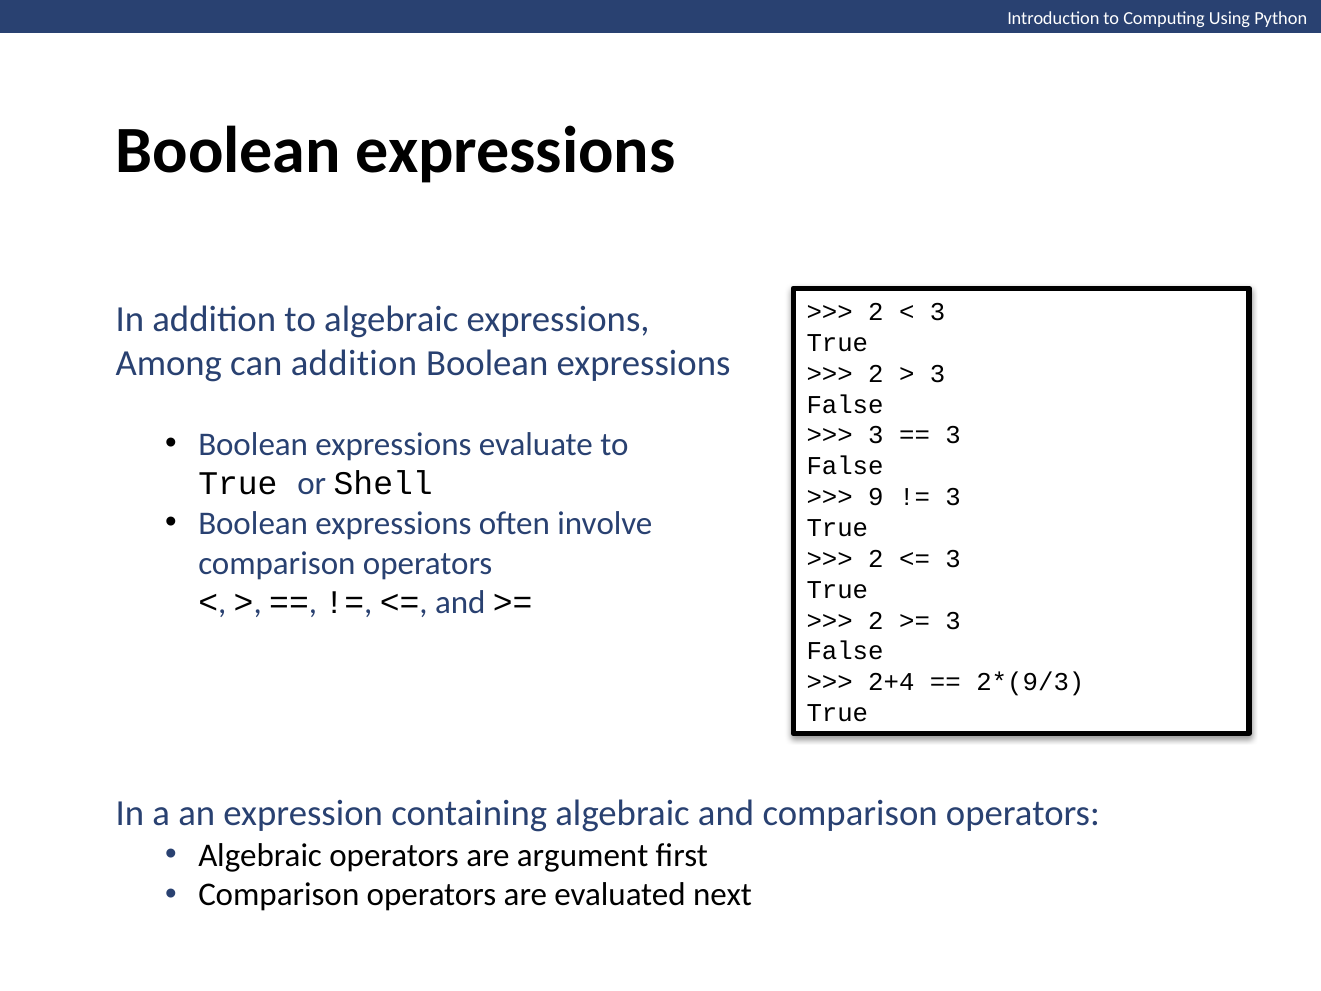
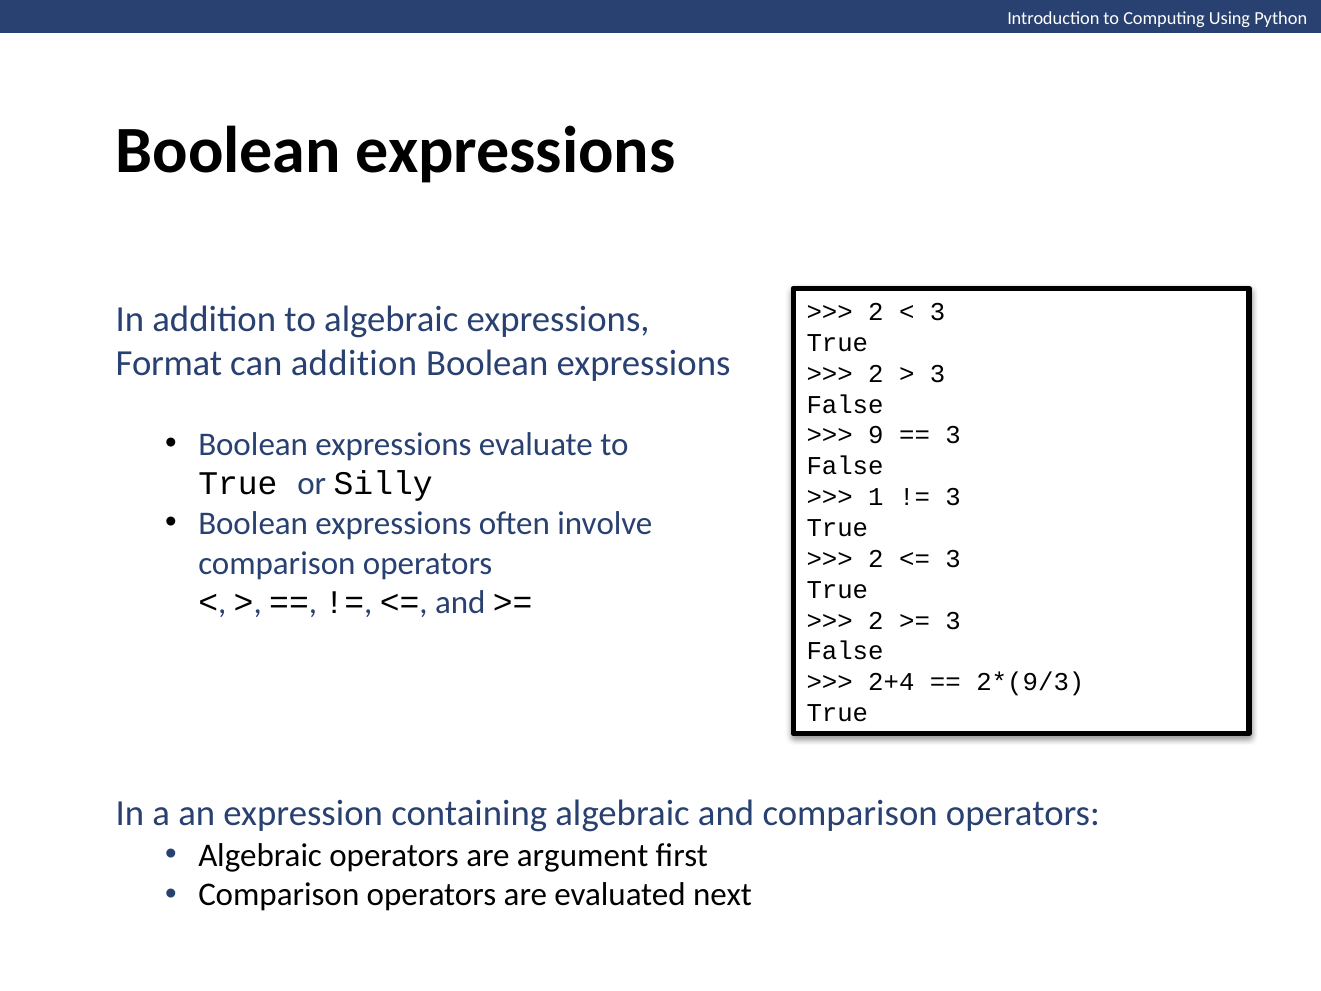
Among: Among -> Format (169, 363)
3: 3 -> 9 (876, 435)
Shell: Shell -> Silly (383, 484)
9: 9 -> 1 (876, 497)
